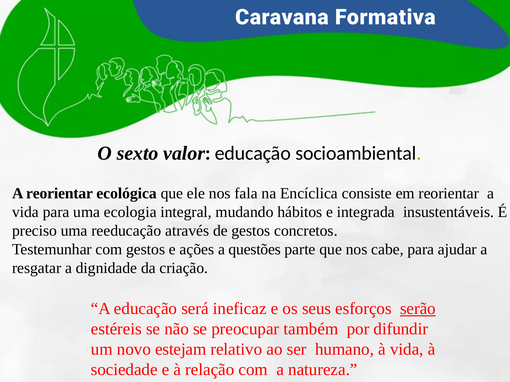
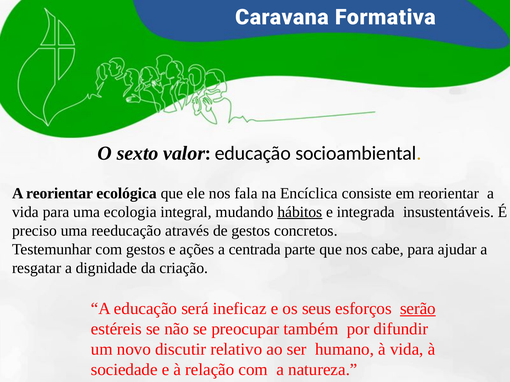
hábitos underline: none -> present (300, 212)
questões: questões -> centrada (255, 250)
estejam: estejam -> discutir (181, 350)
